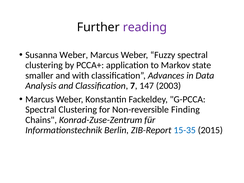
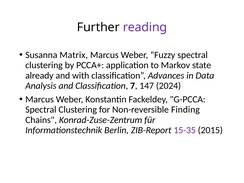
Susanna Weber: Weber -> Matrix (74, 55)
smaller: smaller -> already (39, 76)
2003: 2003 -> 2024 (168, 86)
15-35 colour: blue -> purple (185, 130)
